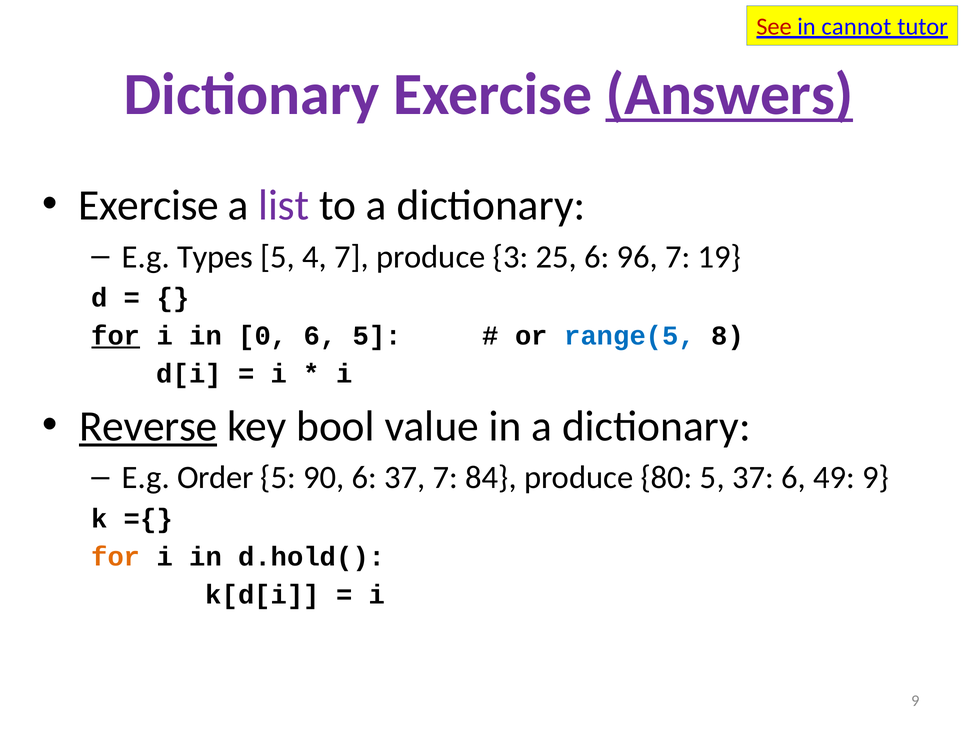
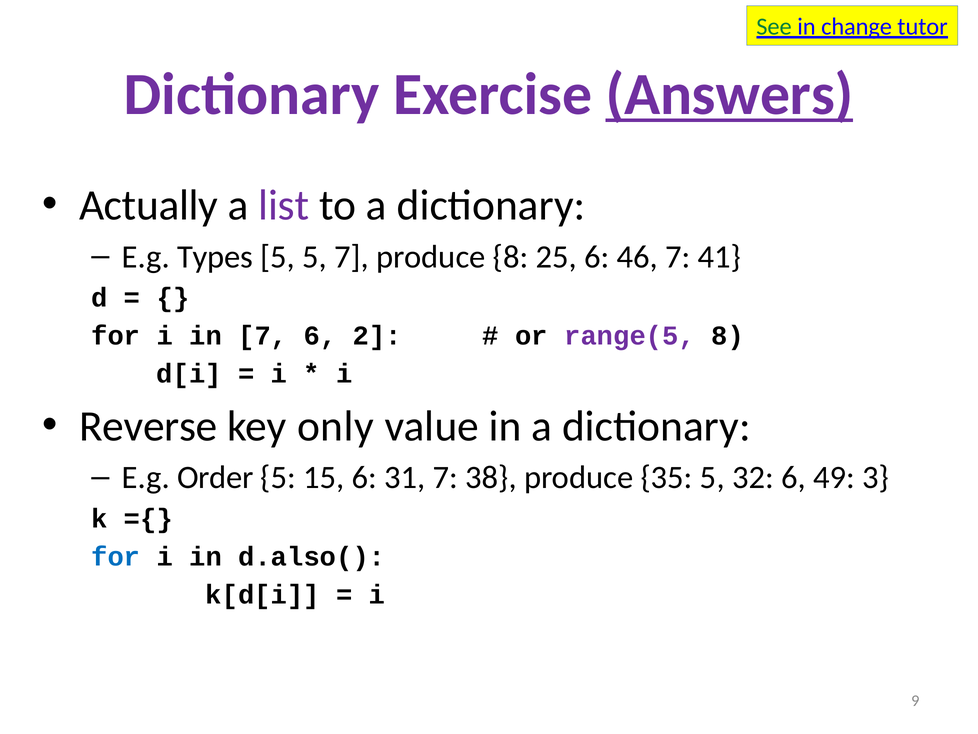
See colour: red -> green (774, 27)
cannot: cannot -> change (857, 27)
Exercise: Exercise -> Actually (149, 205)
5 4: 4 -> 5 (315, 257)
produce 3: 3 -> 8 (511, 257)
96: 96 -> 46 (637, 257)
19: 19 -> 41 (719, 257)
for underline: present -> none (116, 336)
in 0: 0 -> 7 (263, 336)
6 5: 5 -> 2 (377, 336)
range(5 colour: blue -> purple (630, 336)
Reverse underline: present -> none (148, 426)
bool: bool -> only (335, 426)
90: 90 -> 15 (324, 477)
6 37: 37 -> 31 (405, 477)
84: 84 -> 38 (491, 477)
80: 80 -> 35 (667, 477)
5 37: 37 -> 32 (753, 477)
49 9: 9 -> 3 (876, 477)
for colour: orange -> blue (116, 556)
d.hold(: d.hold( -> d.also( (312, 556)
